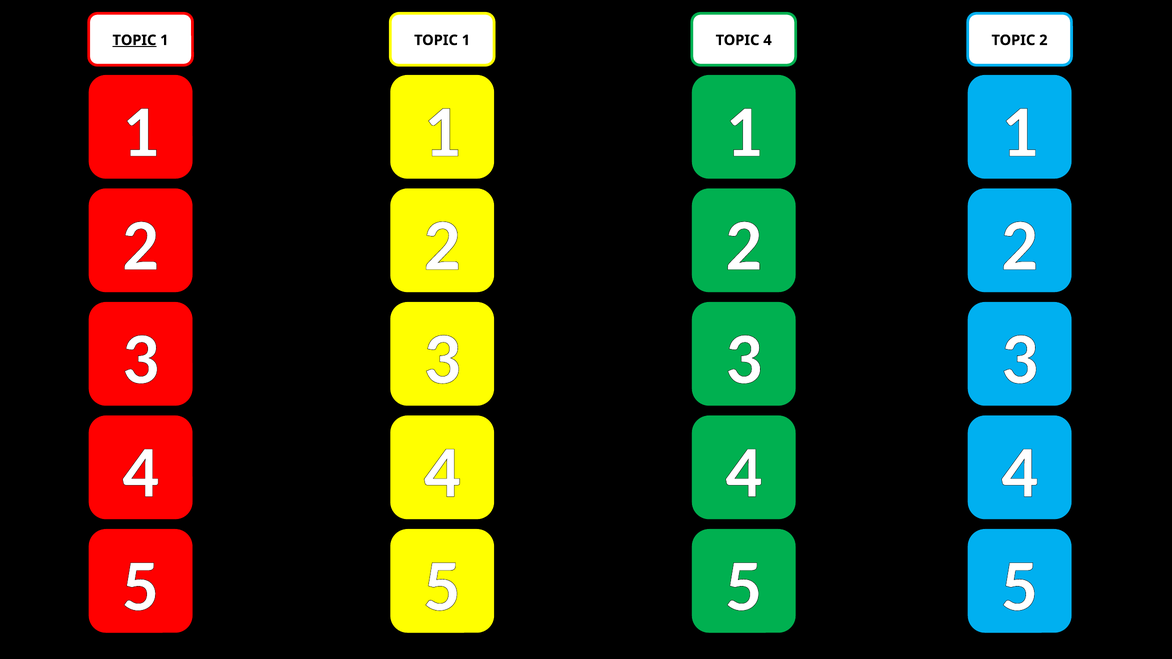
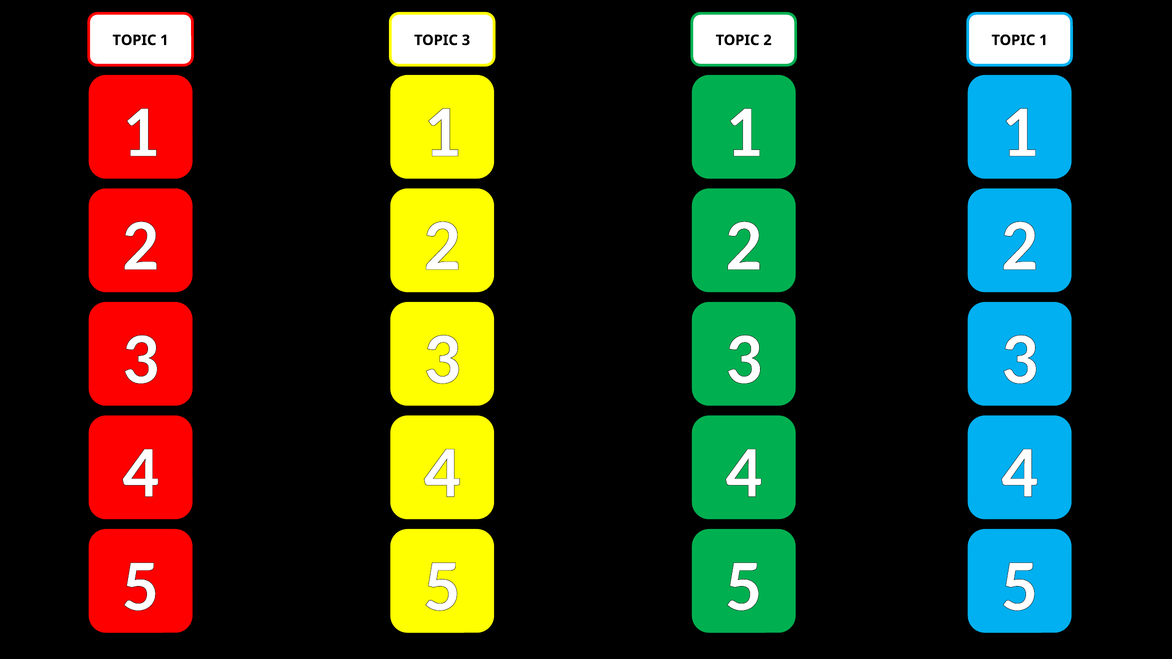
TOPIC underline: present -> none (134, 40)
1: 1 -> 3 (466, 40)
TOPIC 4: 4 -> 2 (768, 40)
2: 2 -> 1 (1043, 40)
